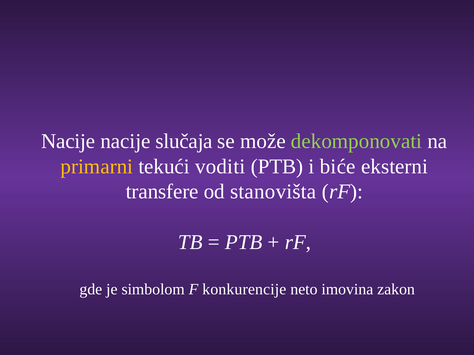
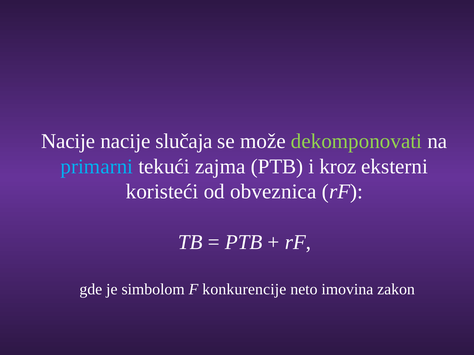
primarni colour: yellow -> light blue (97, 167)
voditi: voditi -> zajma (220, 167)
biće: biće -> kroz (338, 167)
transfere: transfere -> koristeći (162, 192)
stanovišta: stanovišta -> obveznica (273, 192)
